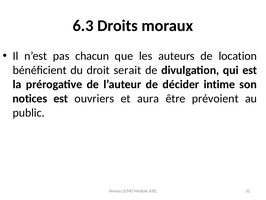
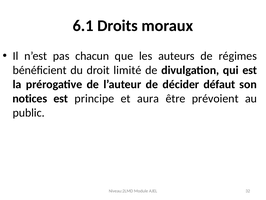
6.3: 6.3 -> 6.1 (83, 26)
location: location -> régimes (238, 56)
serait: serait -> limité (127, 70)
intime: intime -> défaut (219, 84)
ouvriers: ouvriers -> principe (94, 98)
